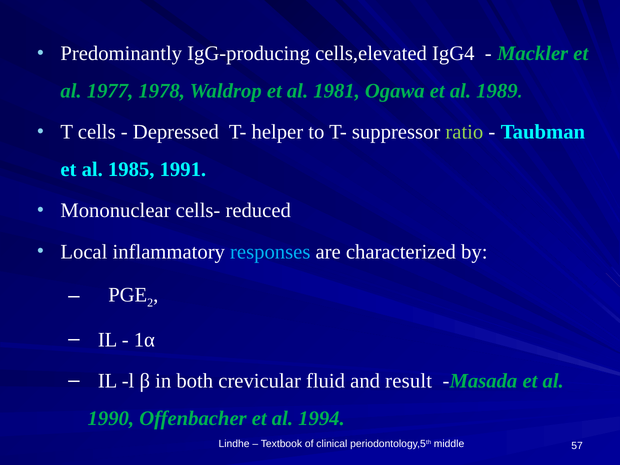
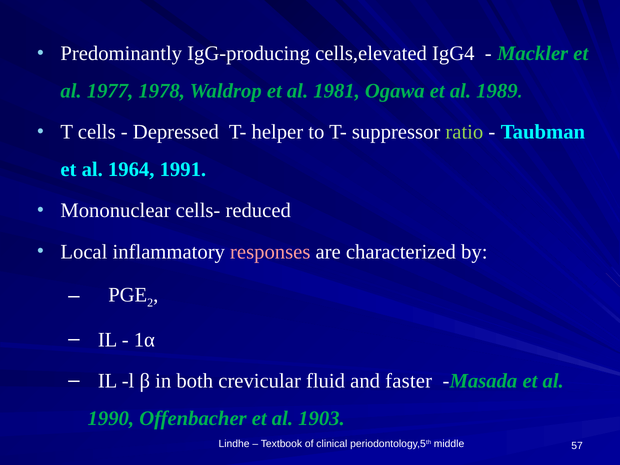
1985: 1985 -> 1964 (131, 169)
responses colour: light blue -> pink (270, 252)
result: result -> faster (409, 381)
1994: 1994 -> 1903 (321, 418)
